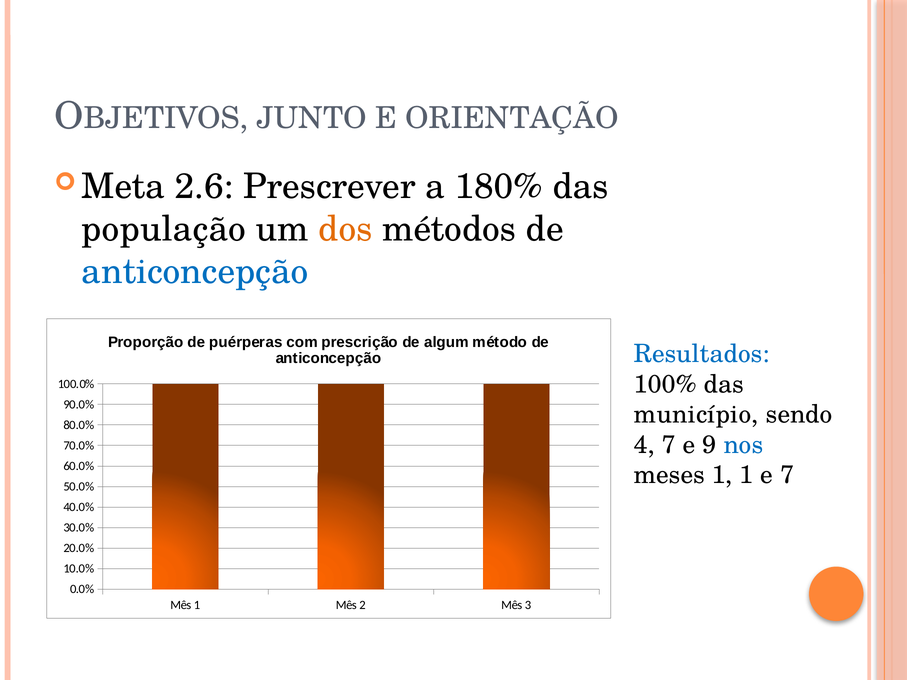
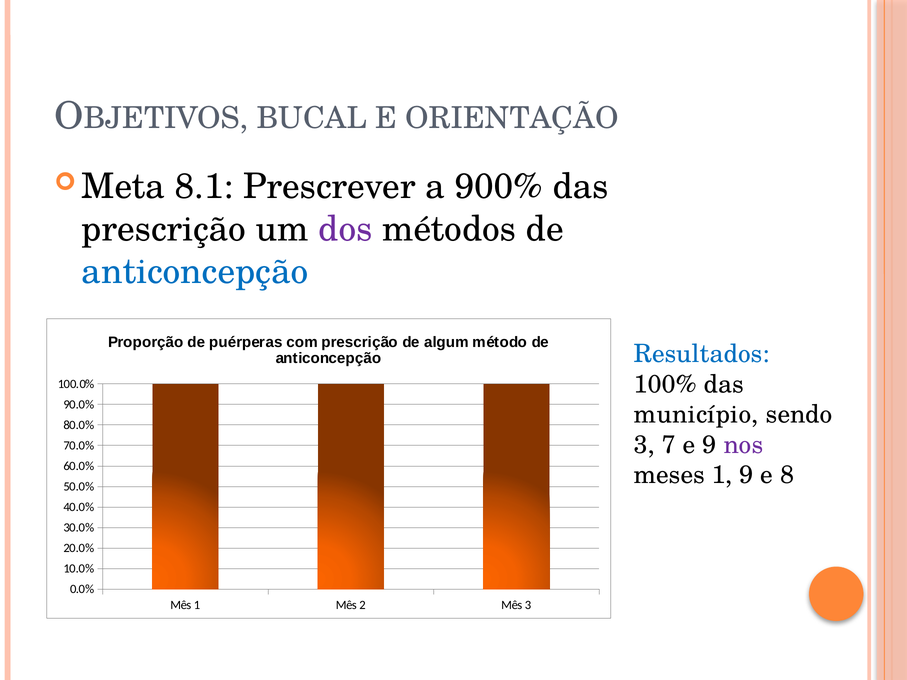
JUNTO: JUNTO -> BUCAL (312, 119)
2.6: 2.6 -> 8.1 (204, 187)
180%: 180% -> 900% (499, 187)
população: população -> prescrição (164, 229)
dos colour: orange -> purple (346, 229)
4: 4 -> 3 (644, 445)
nos colour: blue -> purple (743, 445)
1 1: 1 -> 9 (746, 475)
e 7: 7 -> 8 (787, 475)
